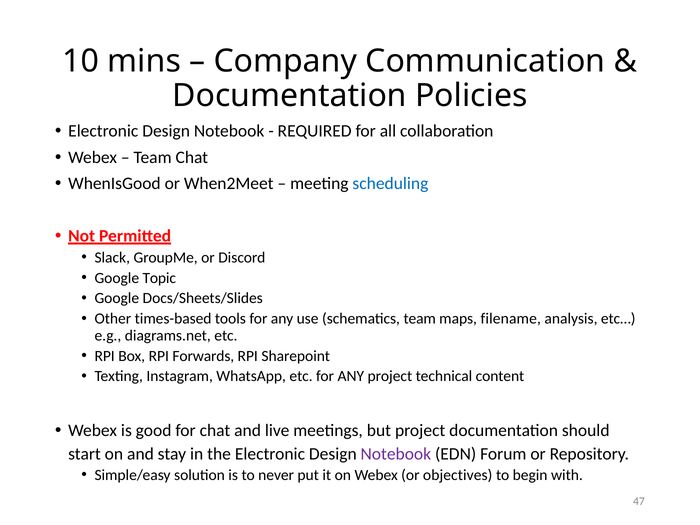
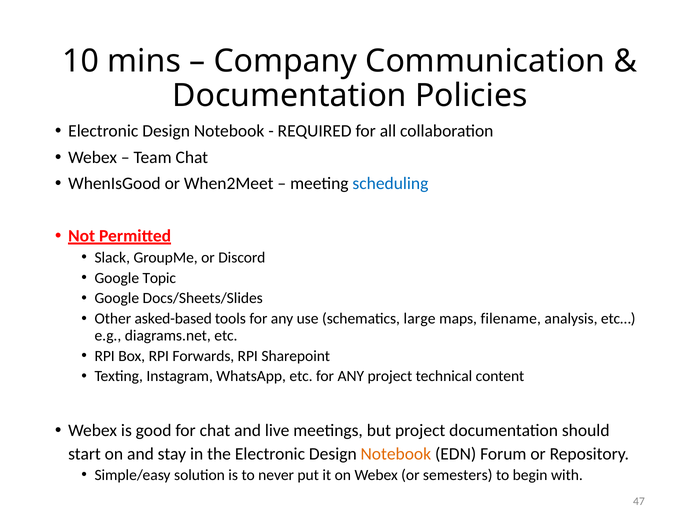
times-based: times-based -> asked-based (173, 319)
schematics team: team -> large (420, 319)
Notebook colour: purple -> orange (396, 454)
objectives: objectives -> semesters (458, 475)
